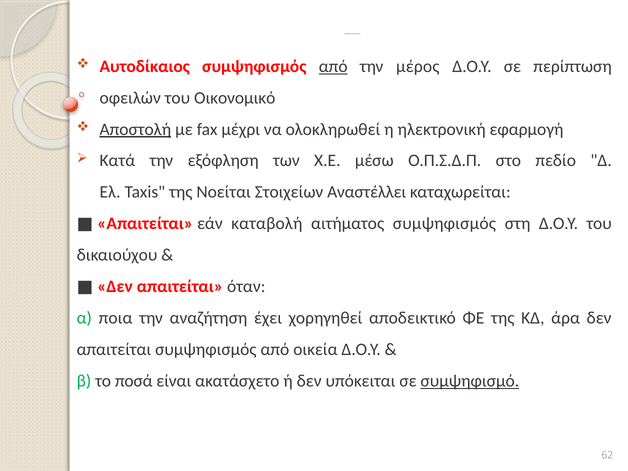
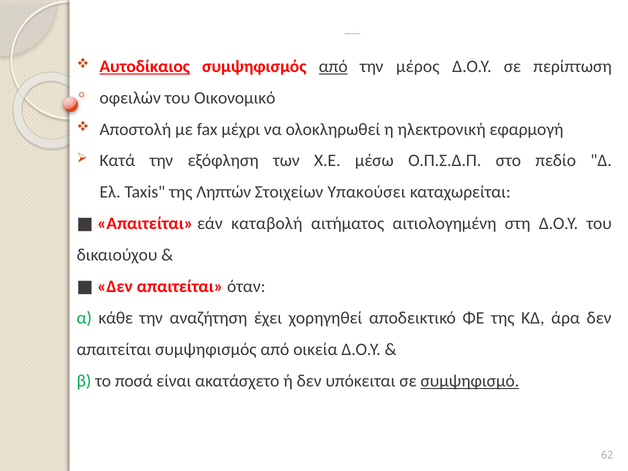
Αυτοδίκαιος underline: none -> present (145, 66)
Αποστολή underline: present -> none (135, 129)
Νοείται: Νοείται -> Ληπτών (224, 192)
Αναστέλλει: Αναστέλλει -> Υπακούσει (367, 192)
αιτήματος συμψηφισμός: συμψηφισμός -> αιτιολογημένη (445, 224)
ποια: ποια -> κάθε (116, 318)
